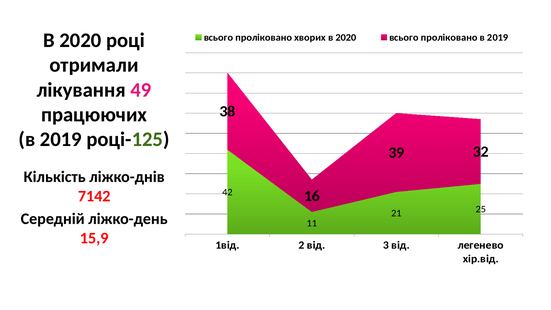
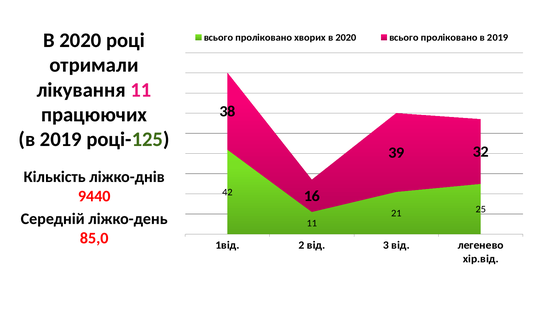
лікування 49: 49 -> 11 (141, 90)
7142: 7142 -> 9440 (94, 196)
15,9: 15,9 -> 85,0 (94, 238)
